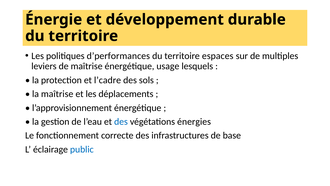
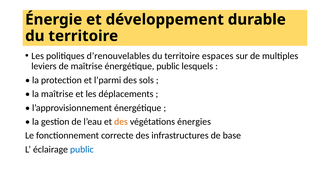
d’performances: d’performances -> d’renouvelables (118, 56)
énergétique usage: usage -> public (168, 66)
l’cadre: l’cadre -> l’parmi (108, 80)
des colour: blue -> orange (121, 121)
